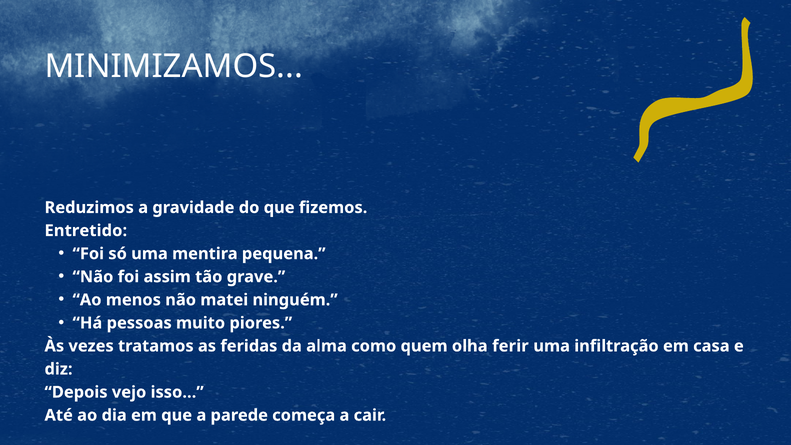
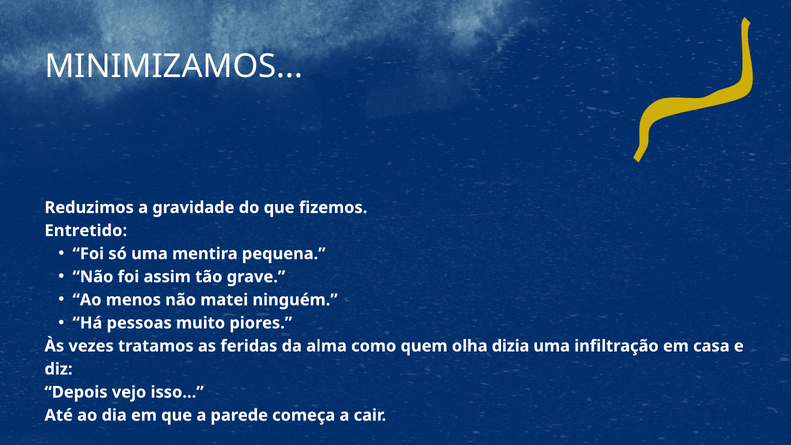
ferir: ferir -> dizia (511, 346)
